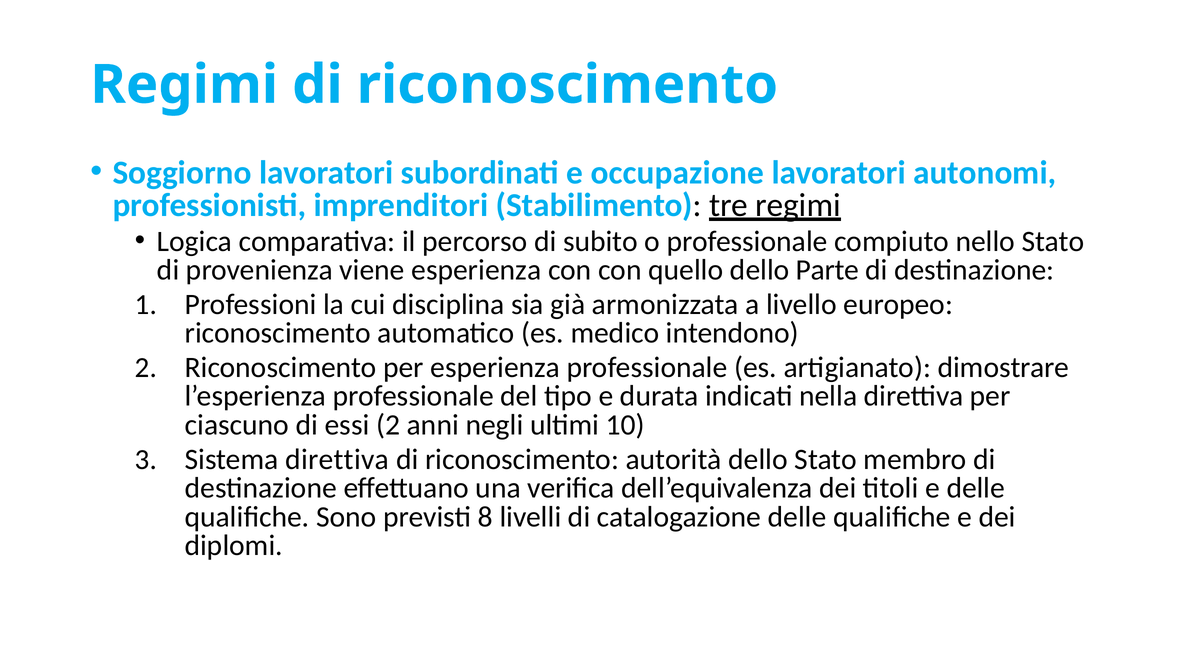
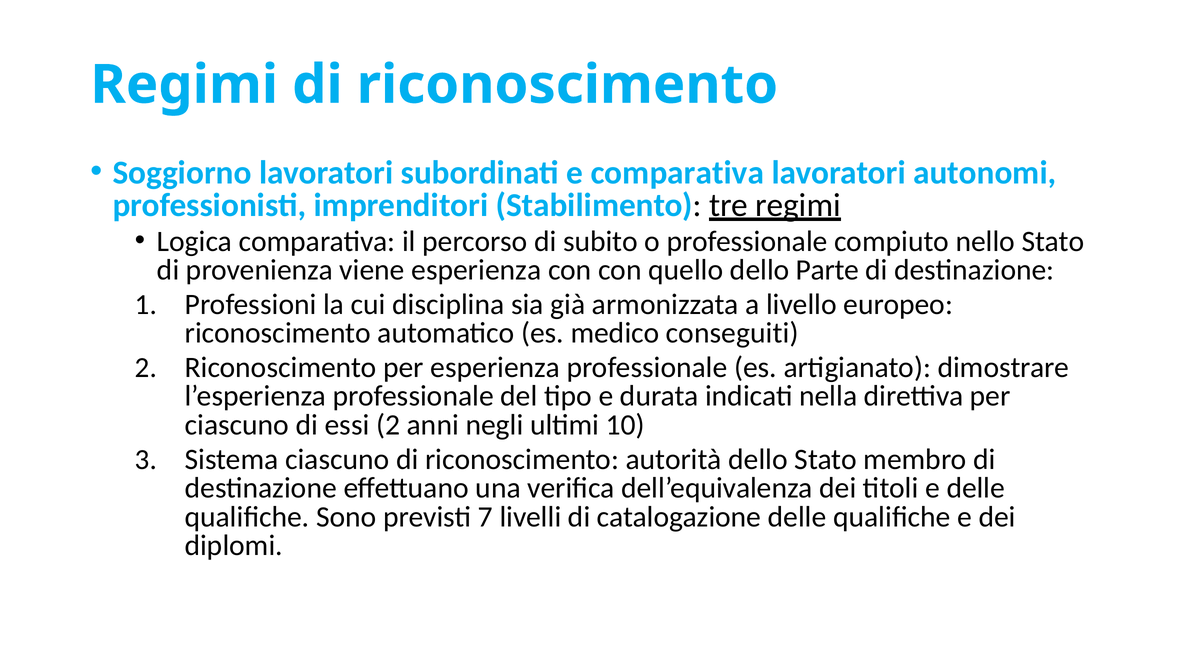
e occupazione: occupazione -> comparativa (677, 173)
intendono: intendono -> conseguiti (732, 333)
Sistema direttiva: direttiva -> ciascuno (337, 460)
8: 8 -> 7 (485, 517)
